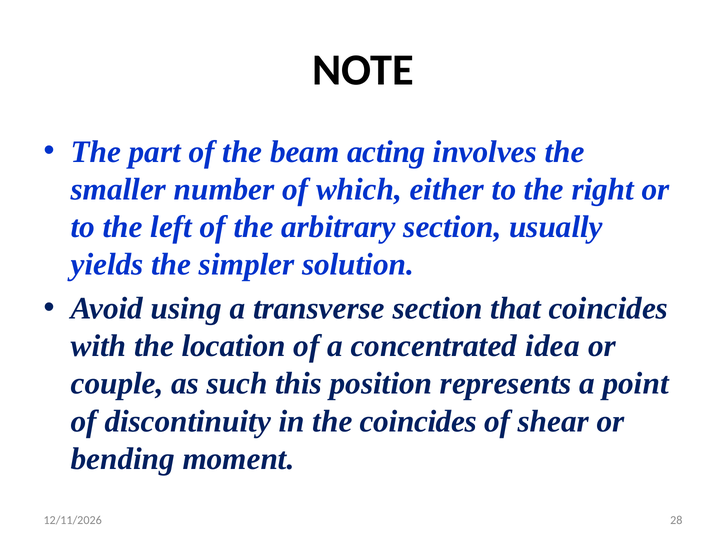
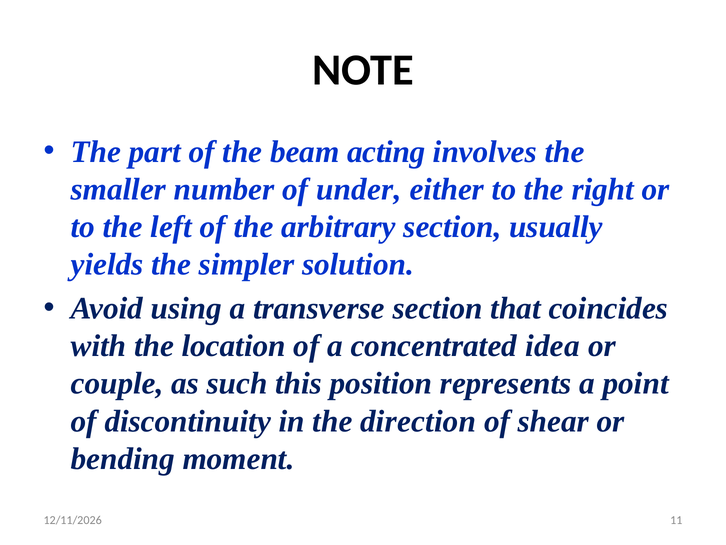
which: which -> under (359, 189)
the coincides: coincides -> direction (418, 421)
28: 28 -> 11 (676, 520)
